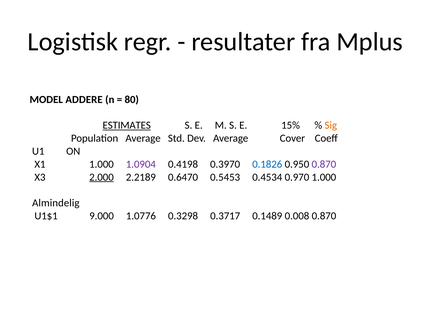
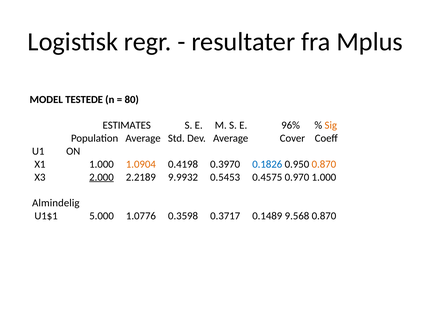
ADDERE: ADDERE -> TESTEDE (84, 100)
ESTIMATES underline: present -> none (127, 126)
15%: 15% -> 96% (291, 126)
1.0904 colour: purple -> orange (141, 164)
0.870 colour: purple -> orange (324, 164)
0.6470: 0.6470 -> 9.9932 (183, 177)
0.4534: 0.4534 -> 0.4575 (267, 177)
9.000: 9.000 -> 5.000 (102, 216)
0.3298: 0.3298 -> 0.3598 (183, 216)
0.008: 0.008 -> 9.568 (297, 216)
